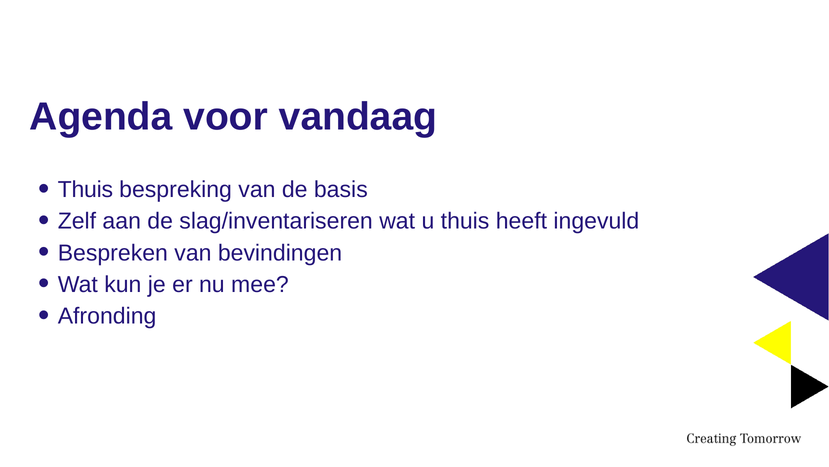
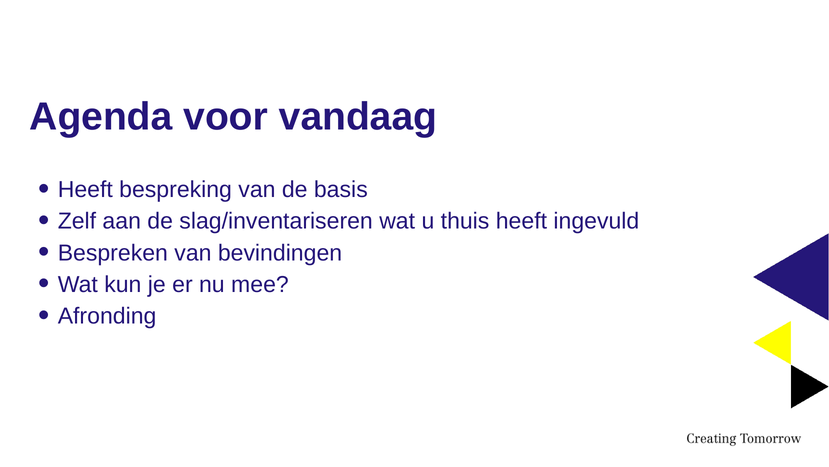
Thuis: Thuis -> Heeft (85, 190)
